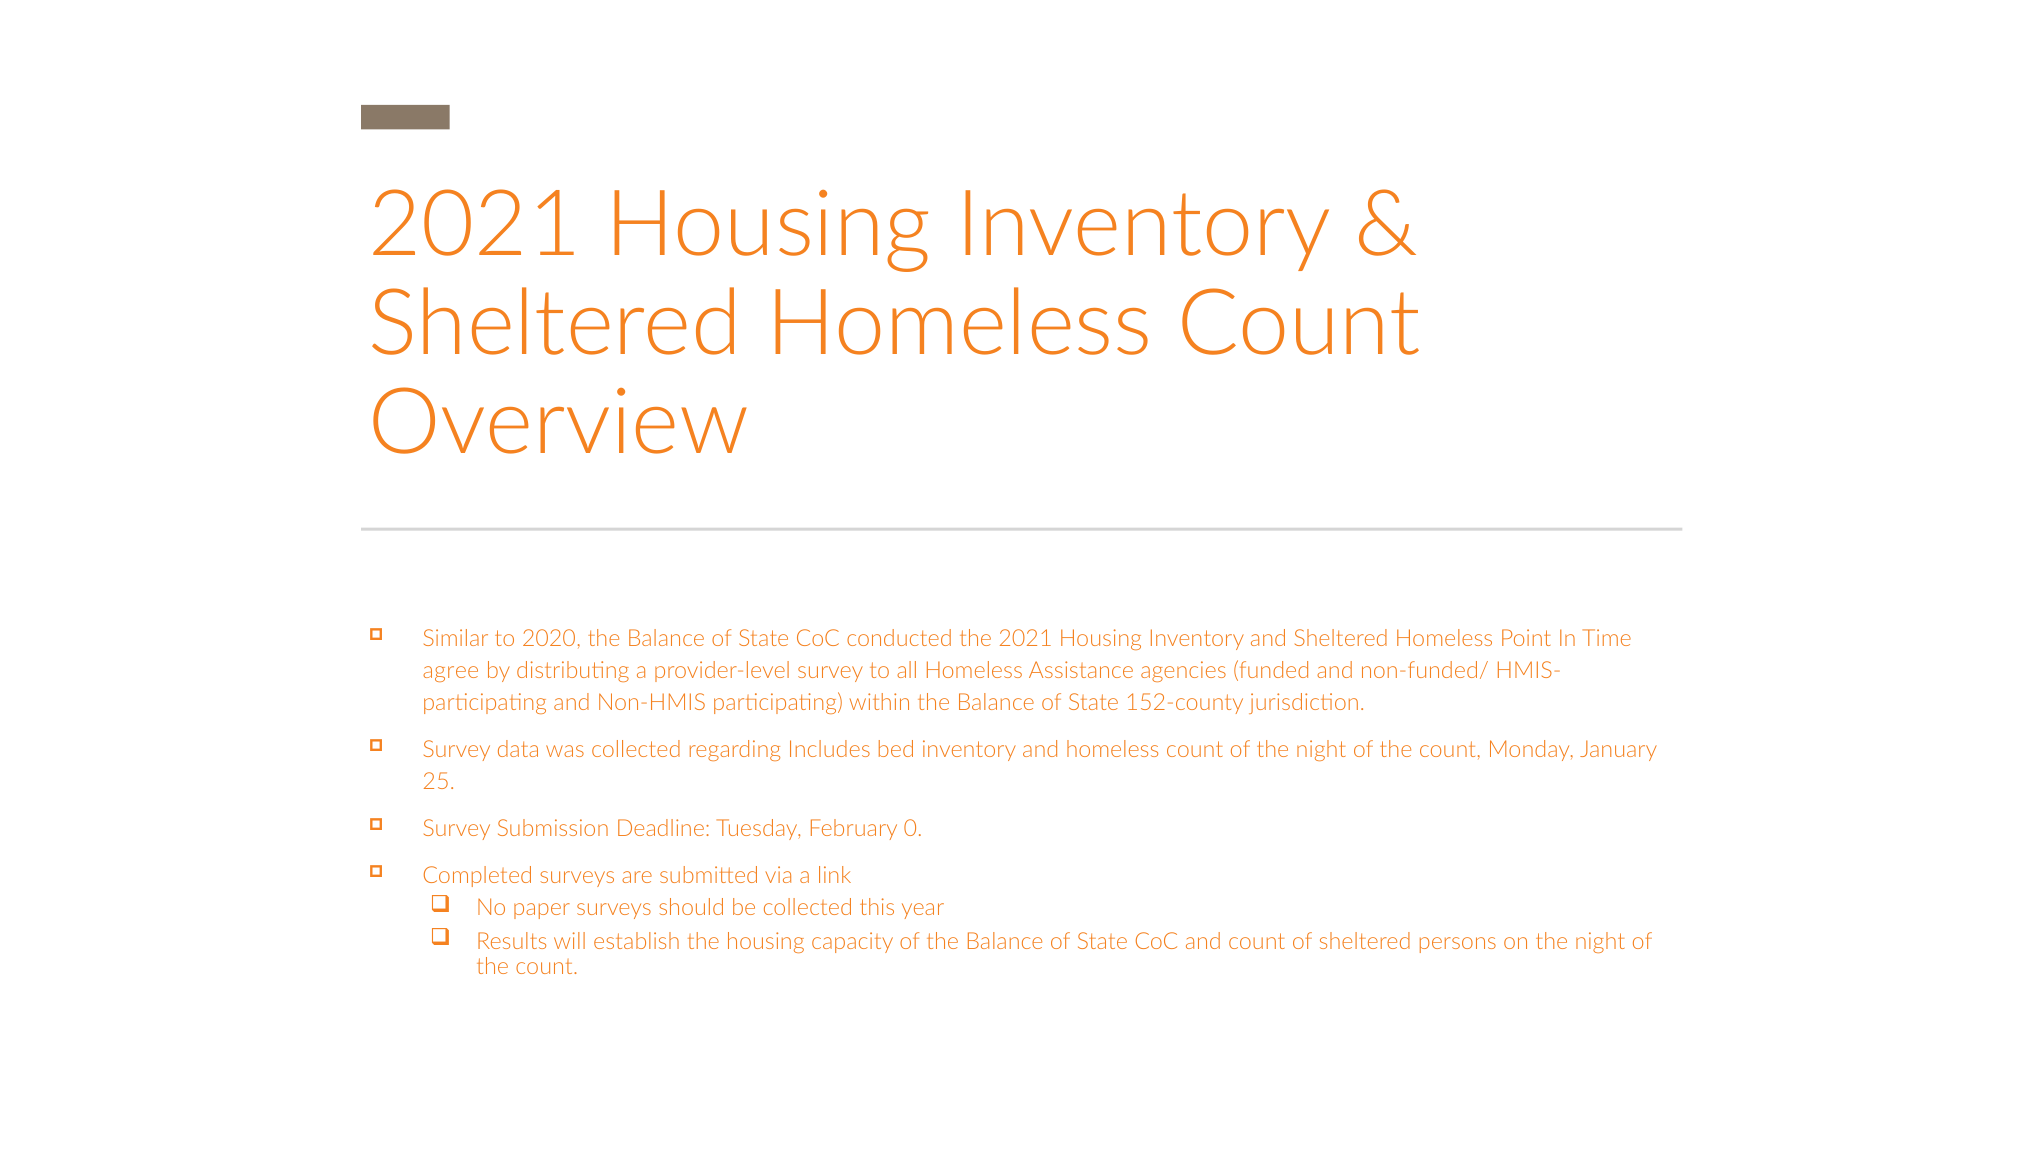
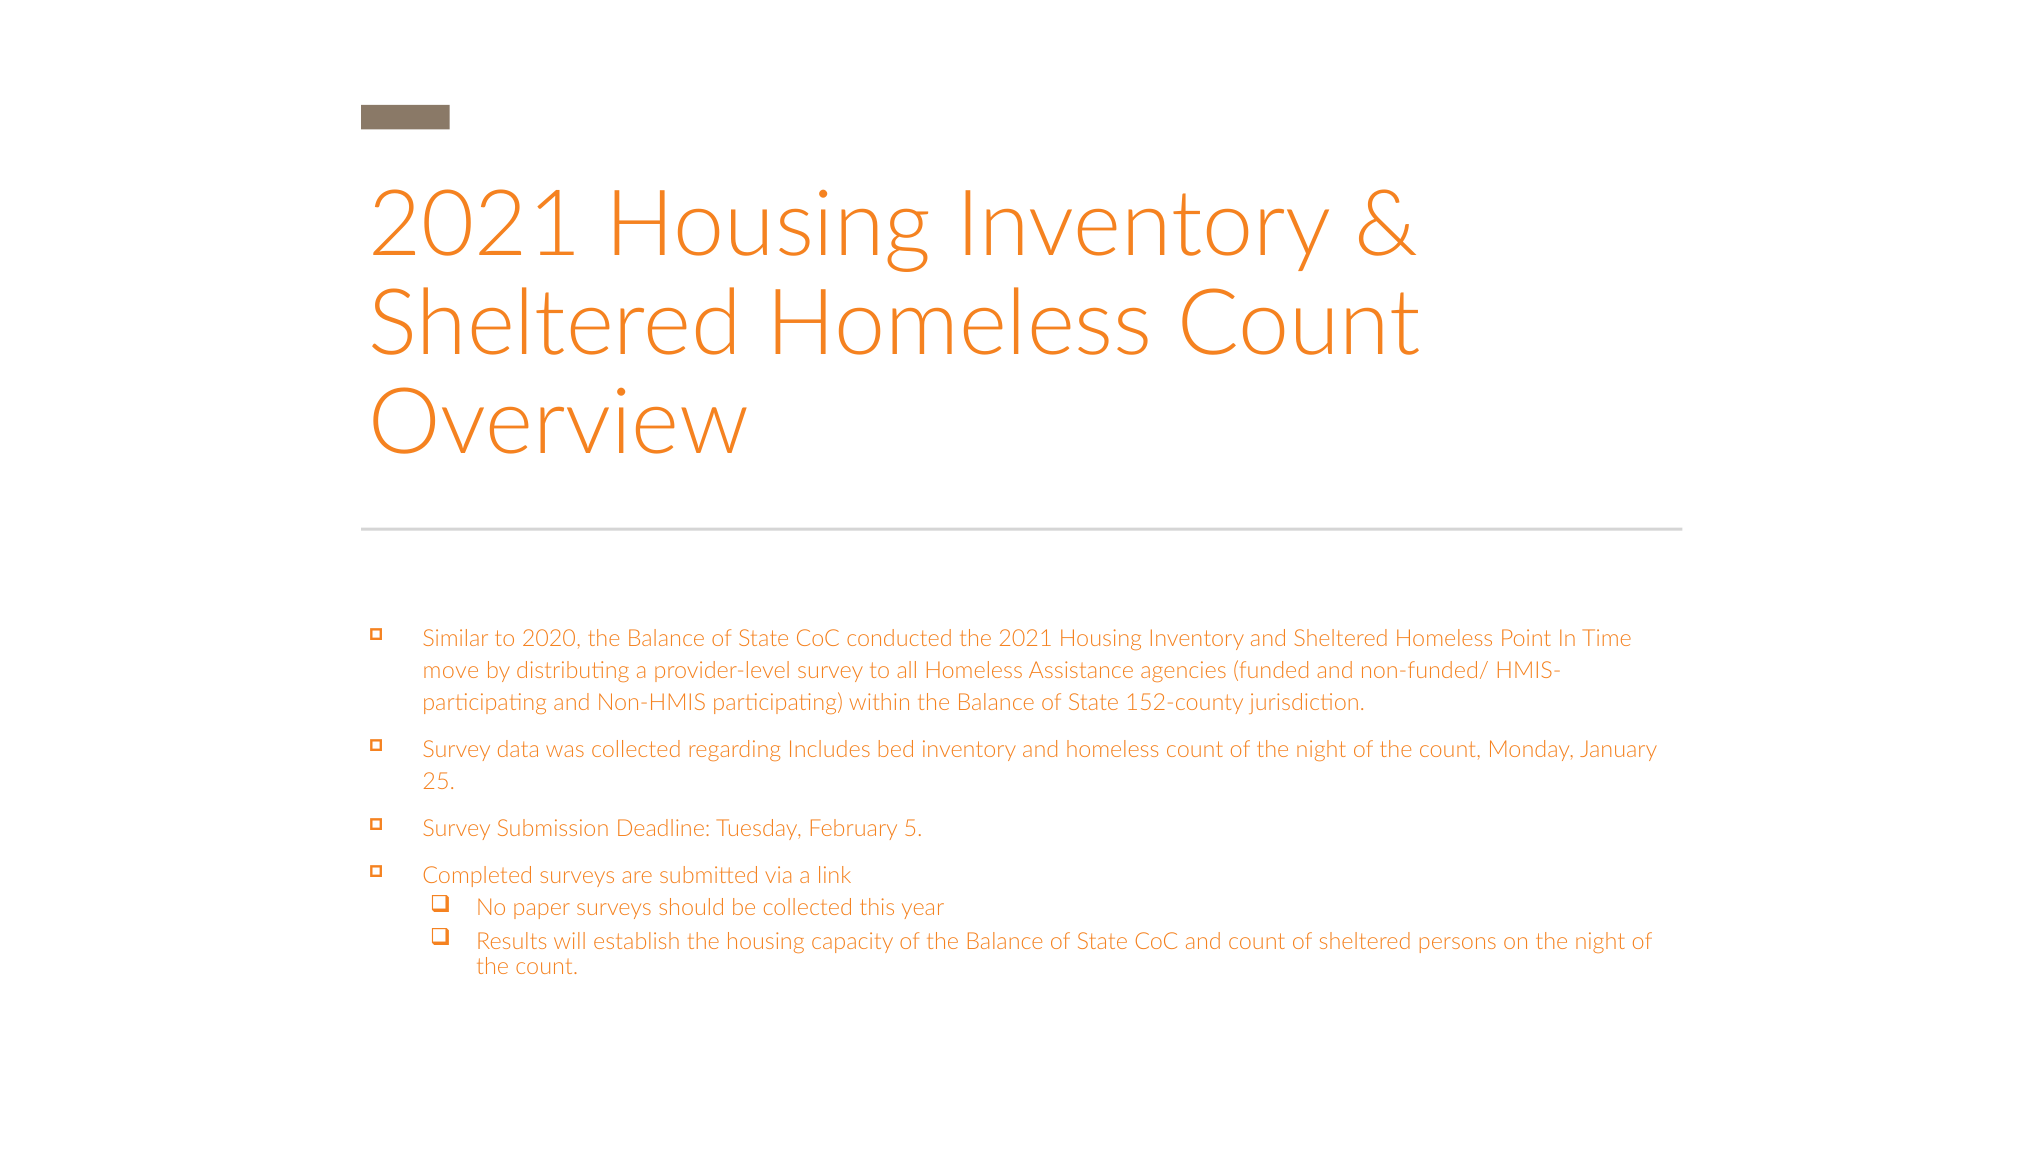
agree: agree -> move (451, 671)
0: 0 -> 5 (913, 828)
